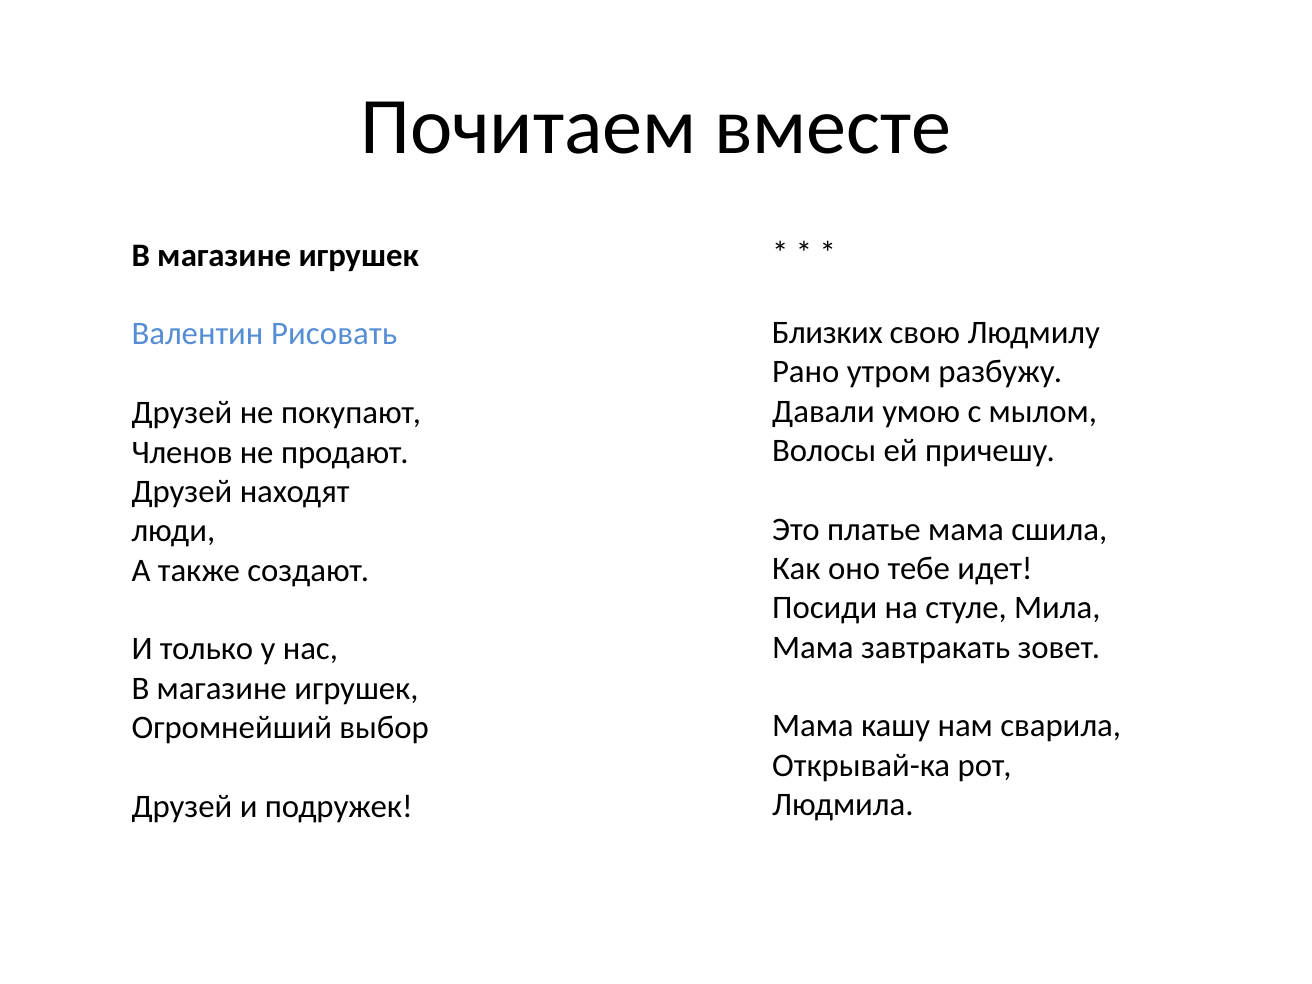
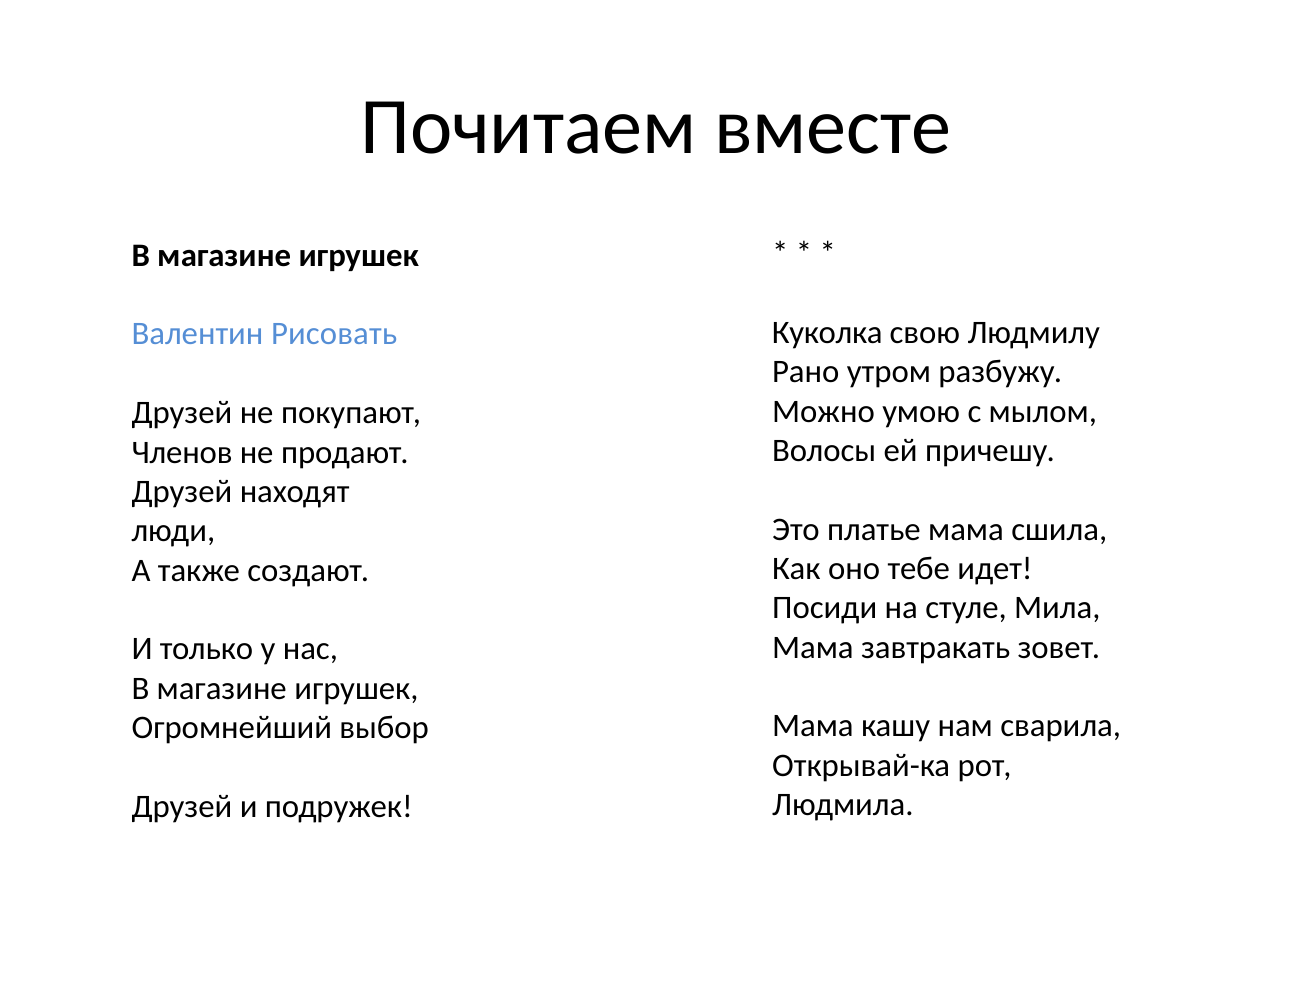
Близких: Близких -> Куколка (827, 333)
Давали: Давали -> Можно (824, 411)
